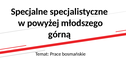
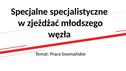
powyżej: powyżej -> zjeżdżać (43, 23)
górną: górną -> węzła (59, 34)
